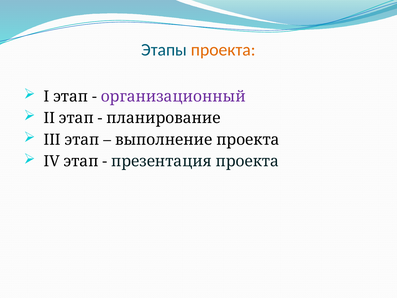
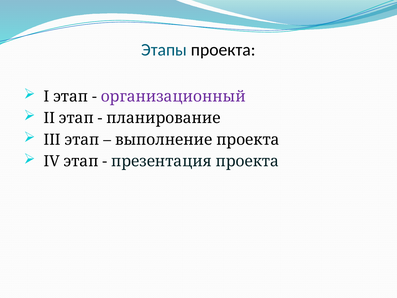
проекта colour: orange -> black (223, 50)
